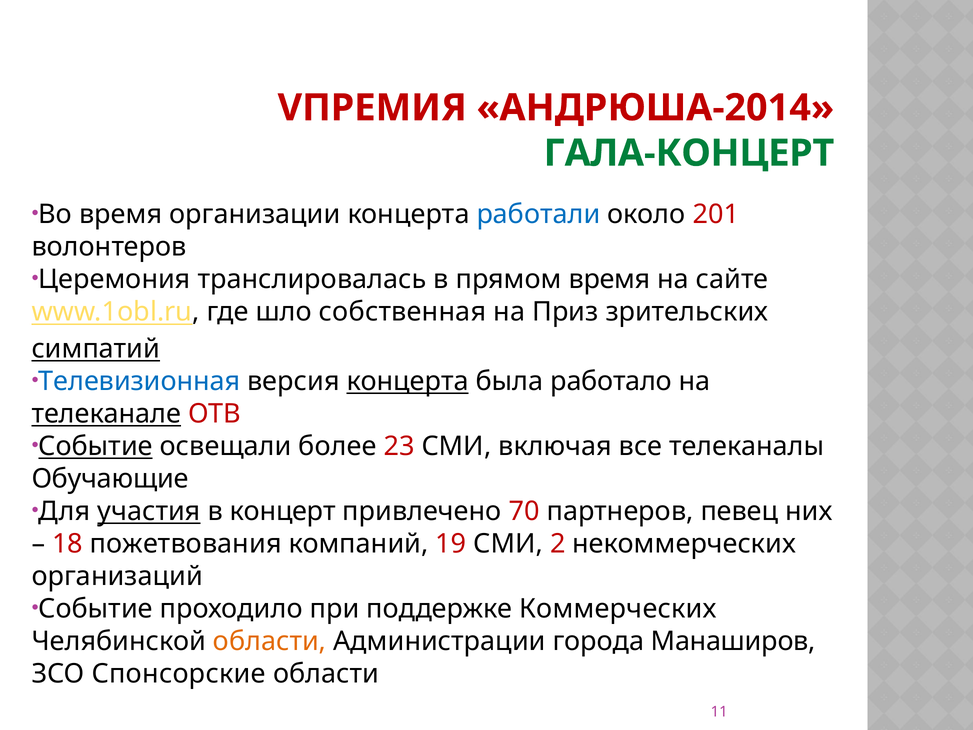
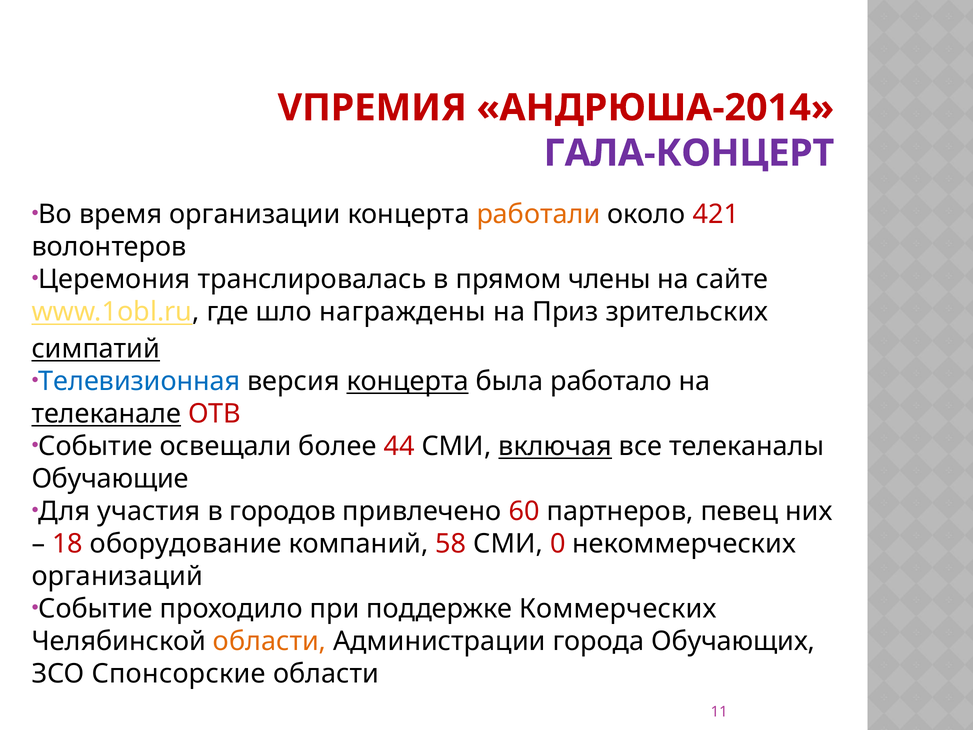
ГАЛА-КОНЦЕРТ colour: green -> purple (689, 153)
работали colour: blue -> orange (538, 214)
201: 201 -> 421 (716, 214)
прямом время: время -> члены (610, 279)
собственная: собственная -> награждены (403, 312)
Событие underline: present -> none (96, 446)
23: 23 -> 44 (399, 446)
включая underline: none -> present (555, 446)
участия underline: present -> none (149, 511)
концерт: концерт -> городов (283, 511)
70: 70 -> 60 (524, 511)
пожетвования: пожетвования -> оборудование (186, 544)
19: 19 -> 58 (451, 544)
2: 2 -> 0 (558, 544)
Манаширов: Манаширов -> Обучающих (733, 641)
